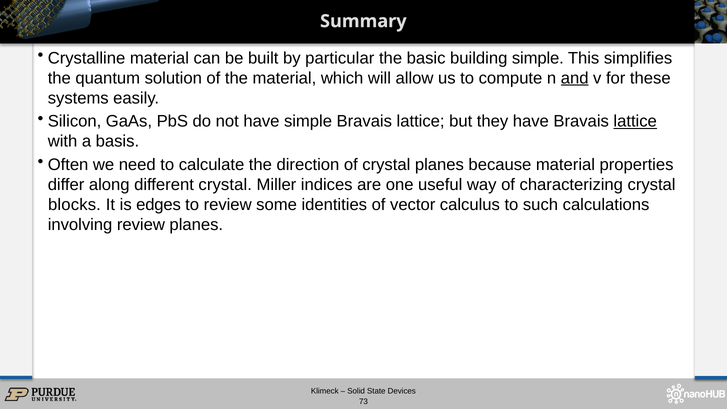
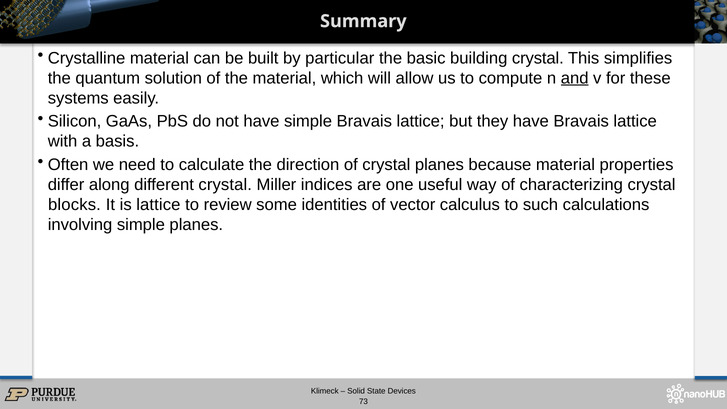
building simple: simple -> crystal (538, 58)
lattice underline: present -> none (635, 121)
is edges: edges -> lattice (158, 205)
involving review: review -> simple (141, 225)
